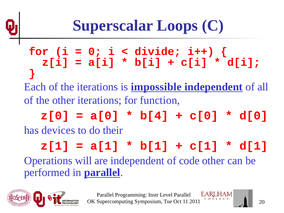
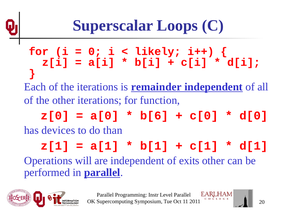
divide: divide -> likely (158, 51)
impossible: impossible -> remainder (156, 87)
b[4: b[4 -> b[6 (154, 116)
their: their -> than (113, 130)
code: code -> exits (189, 161)
